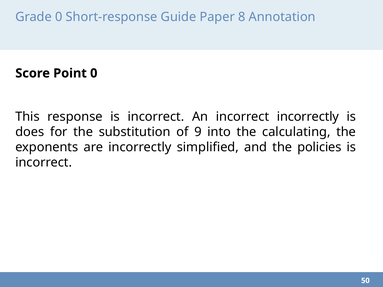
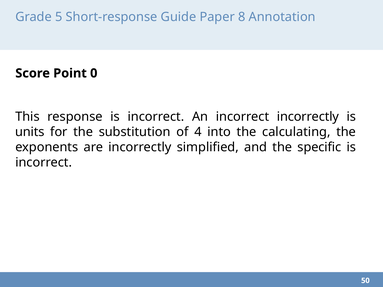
Grade 0: 0 -> 5 (59, 17)
does: does -> units (30, 132)
9: 9 -> 4 (198, 132)
policies: policies -> specific (319, 147)
